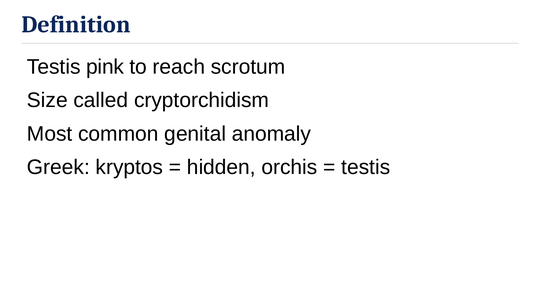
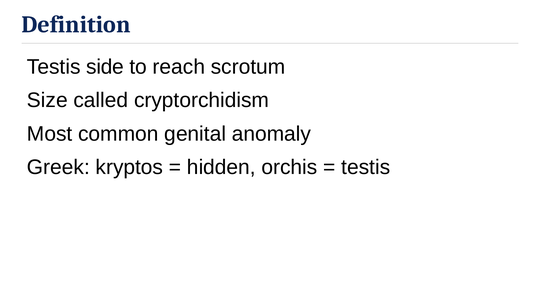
pink: pink -> side (105, 67)
